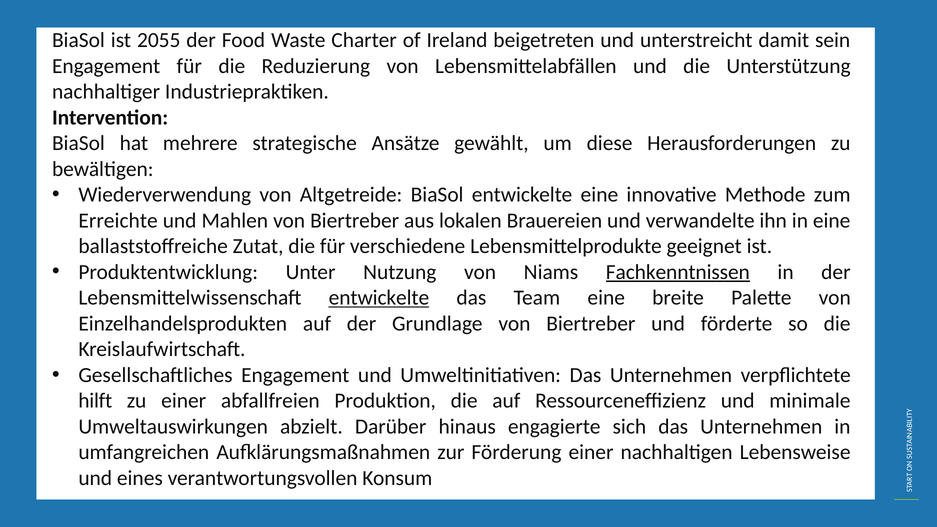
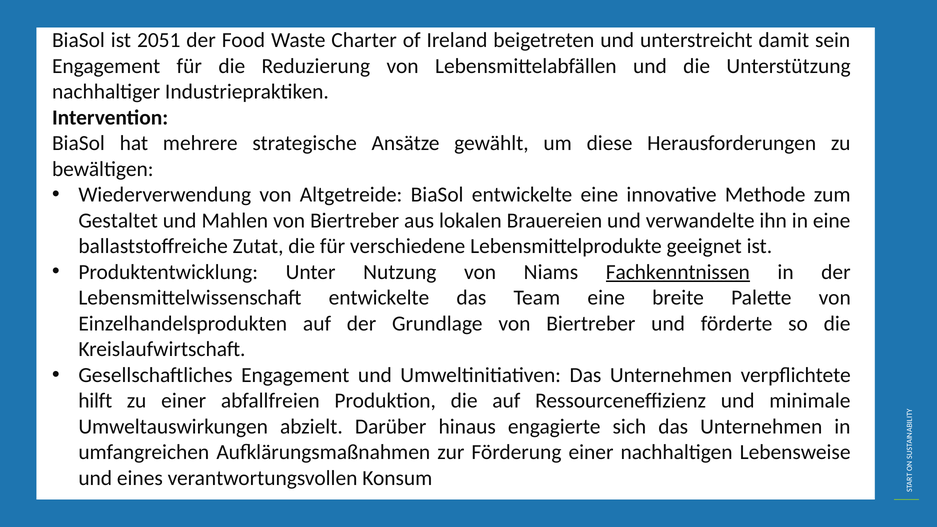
2055: 2055 -> 2051 (159, 40)
Erreichte: Erreichte -> Gestaltet (118, 221)
entwickelte underline: present -> none (379, 298)
